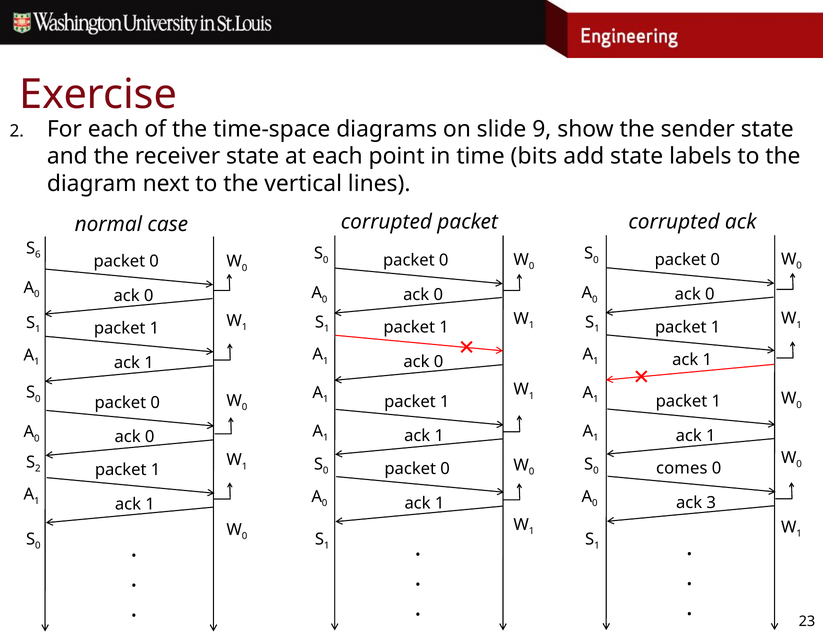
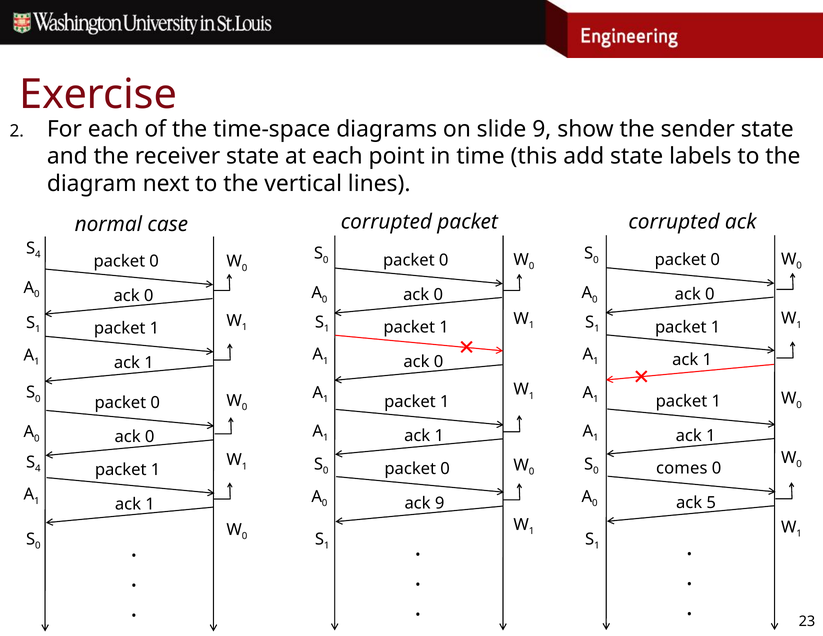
bits: bits -> this (534, 156)
6: 6 -> 4 (38, 254)
2: 2 -> 4 (38, 469)
3: 3 -> 5 (711, 503)
1: 1 -> 9 (440, 503)
